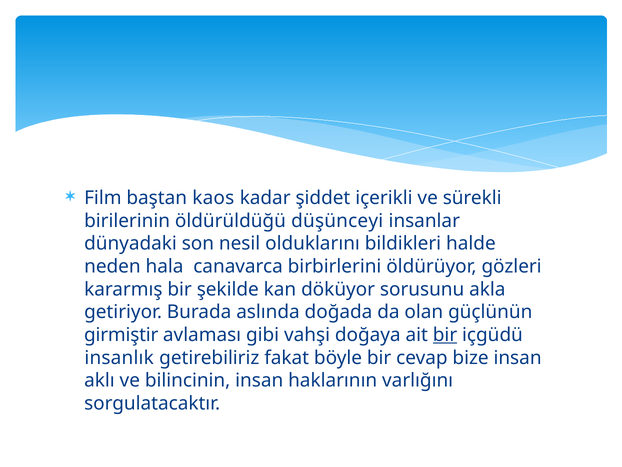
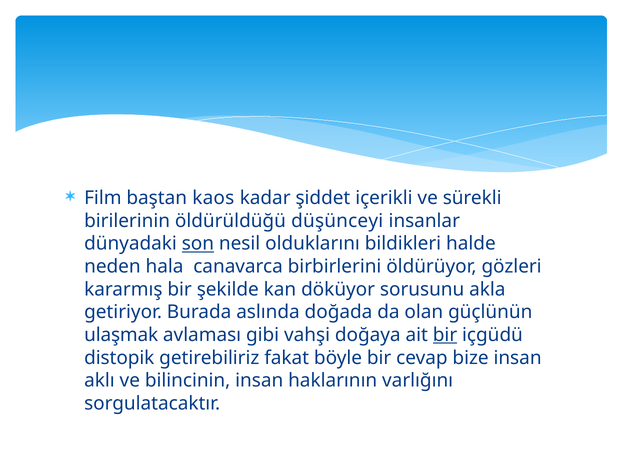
son underline: none -> present (198, 243)
girmiştir: girmiştir -> ulaşmak (121, 335)
insanlık: insanlık -> distopik (119, 357)
